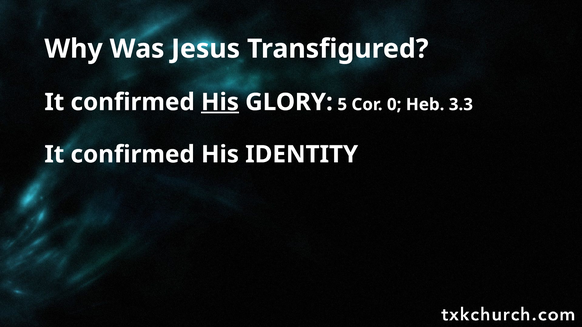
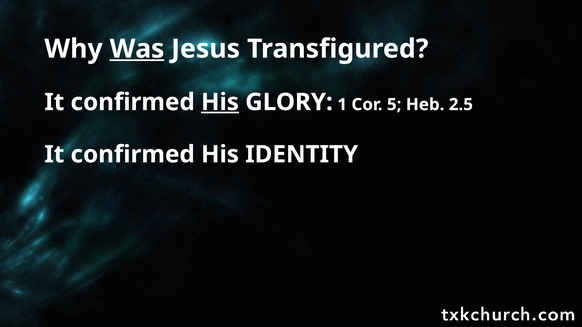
Was underline: none -> present (137, 49)
5: 5 -> 1 (342, 105)
0: 0 -> 5 (394, 105)
3.3: 3.3 -> 2.5 (461, 105)
